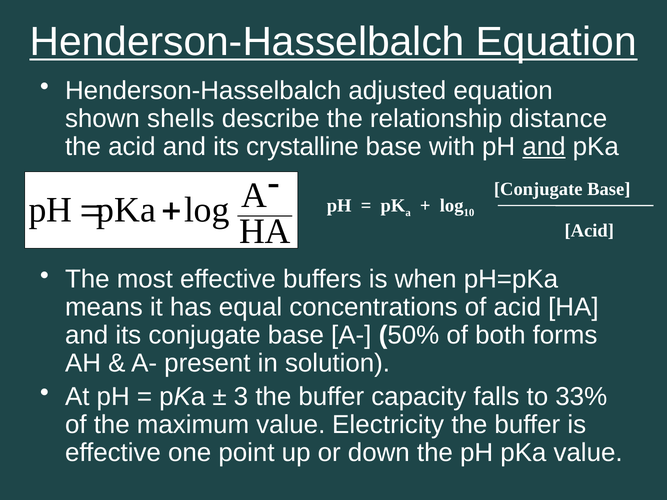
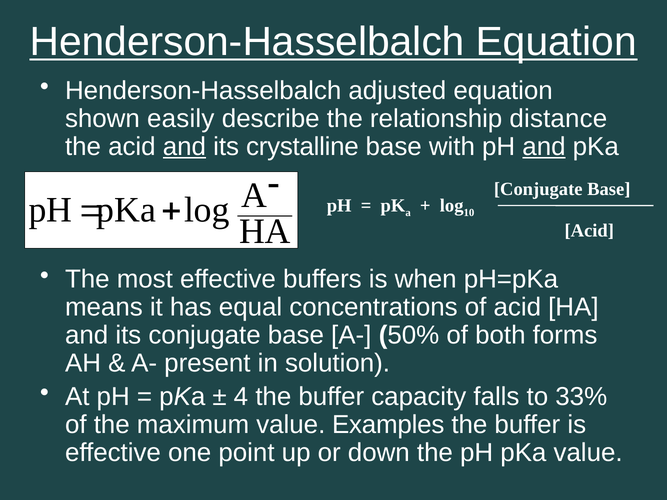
shells: shells -> easily (181, 119)
and underline: none -> present (184, 147)
3: 3 -> 4 (241, 397)
Electricity: Electricity -> Examples (388, 425)
